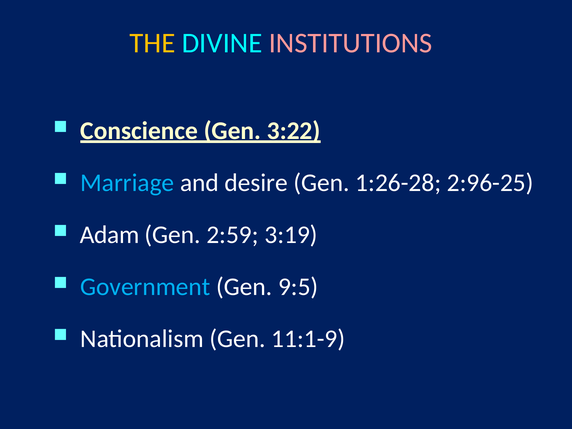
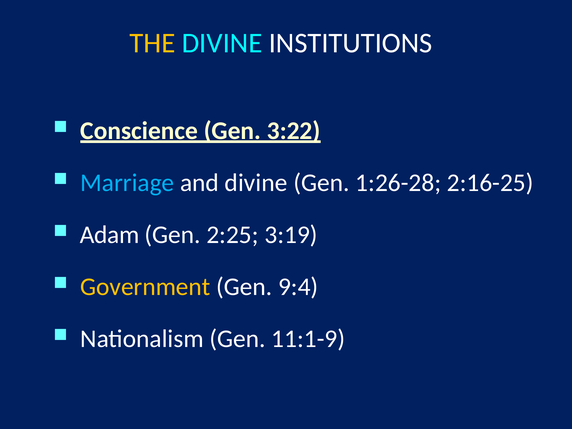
INSTITUTIONS colour: pink -> white (351, 43)
and desire: desire -> divine (256, 183)
2:96-25: 2:96-25 -> 2:16-25 (490, 183)
2:59: 2:59 -> 2:25 (233, 235)
Government colour: light blue -> yellow (145, 287)
9:5: 9:5 -> 9:4 (298, 287)
